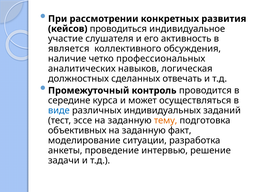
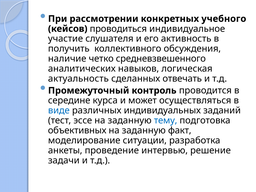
развития: развития -> учебного (224, 19)
является: является -> получить (69, 49)
профессиональных: профессиональных -> средневзвешенного (161, 59)
должностных: должностных -> актуальность (78, 79)
тему colour: orange -> blue (166, 120)
